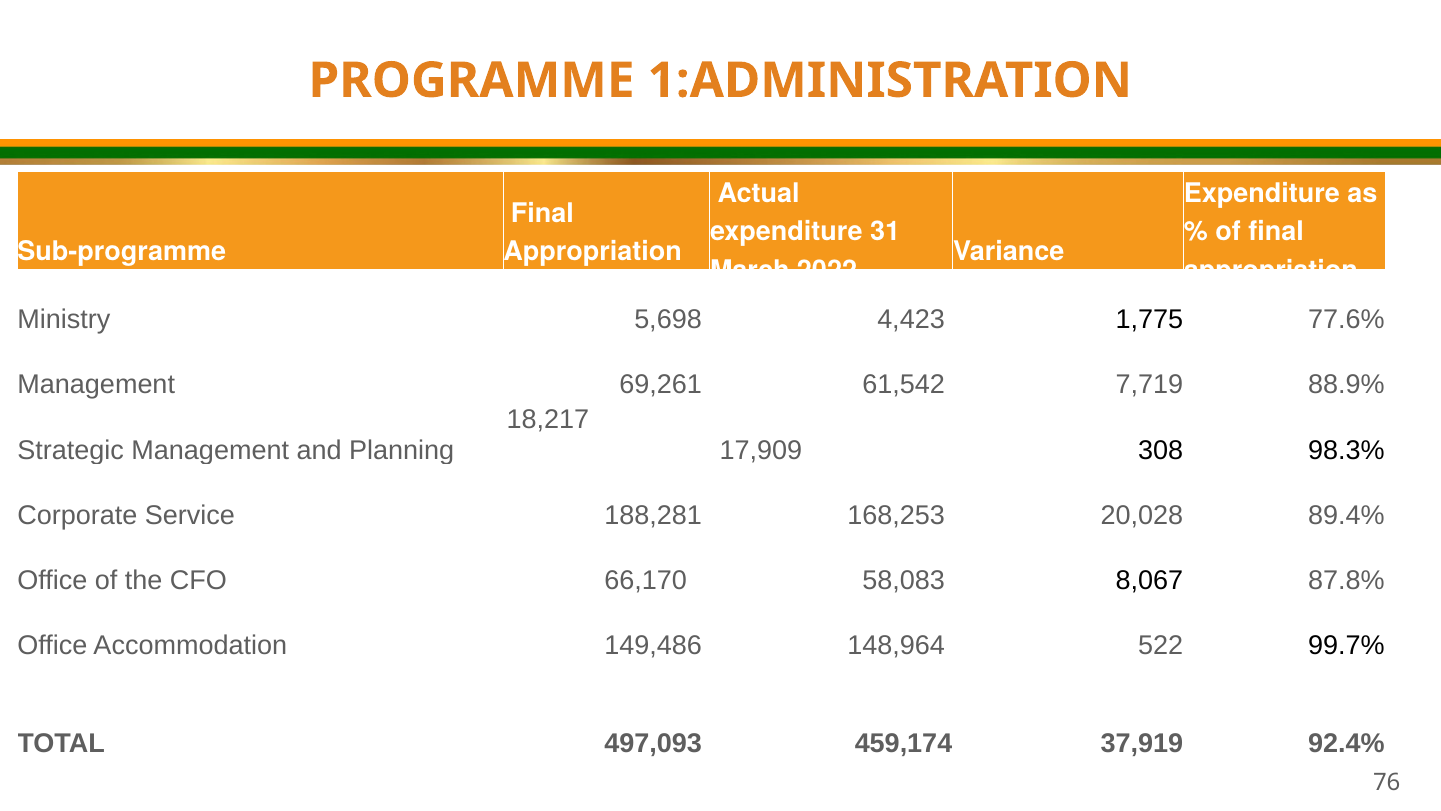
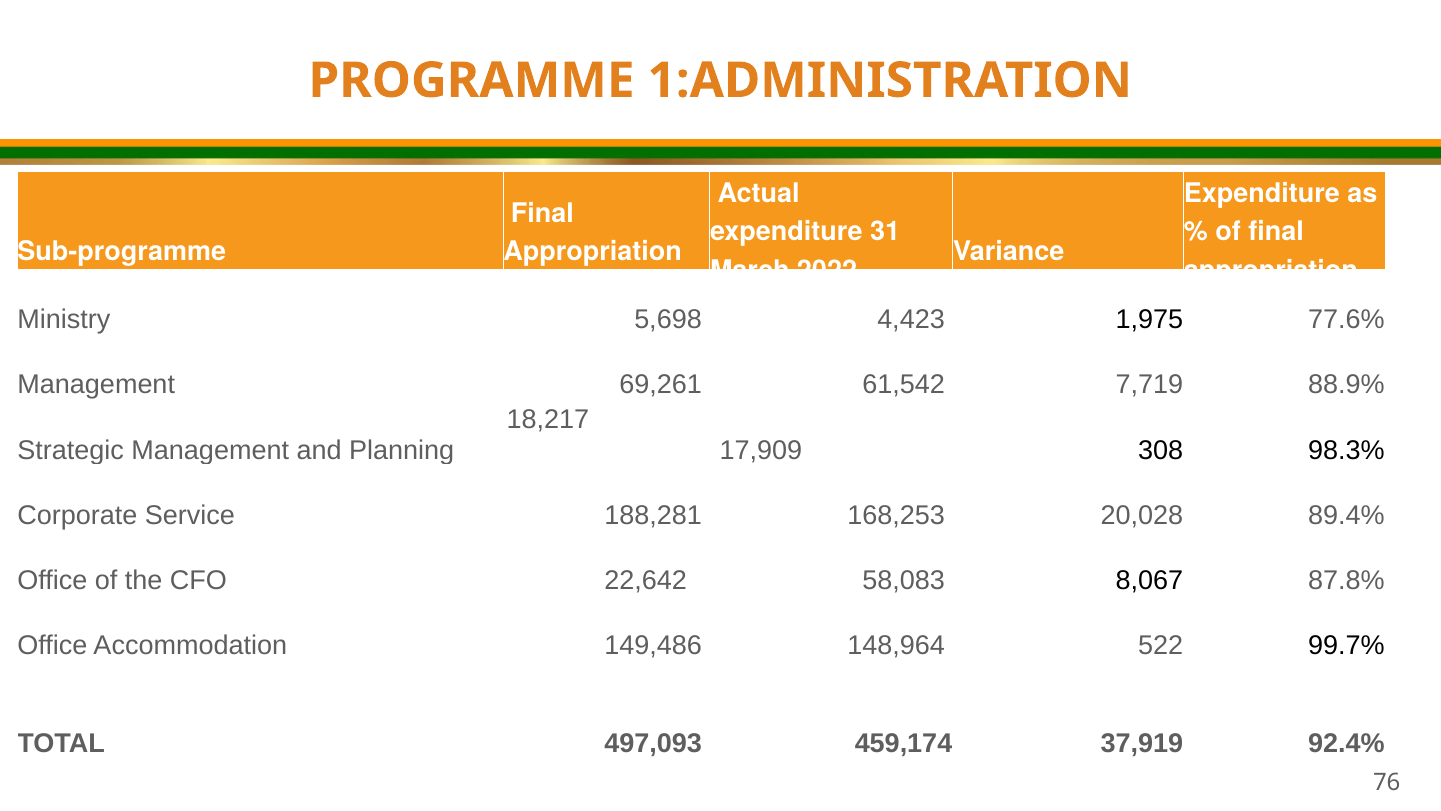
1,775: 1,775 -> 1,975 (1149, 319)
66,170: 66,170 -> 22,642 (646, 580)
